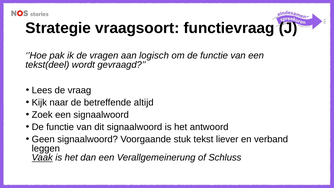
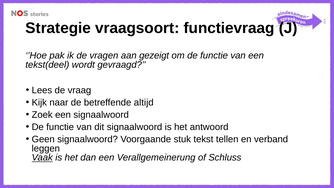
logisch: logisch -> gezeigt (154, 55)
liever: liever -> tellen (227, 139)
